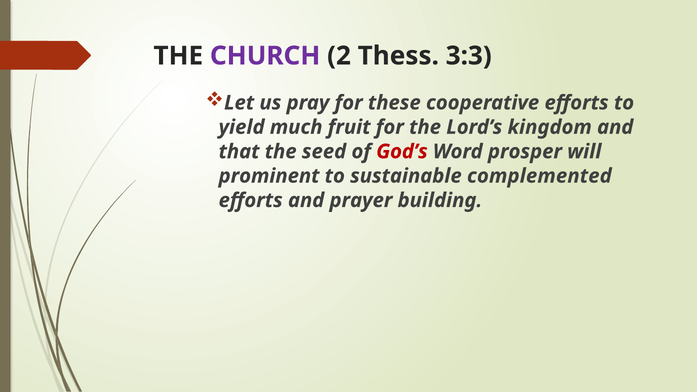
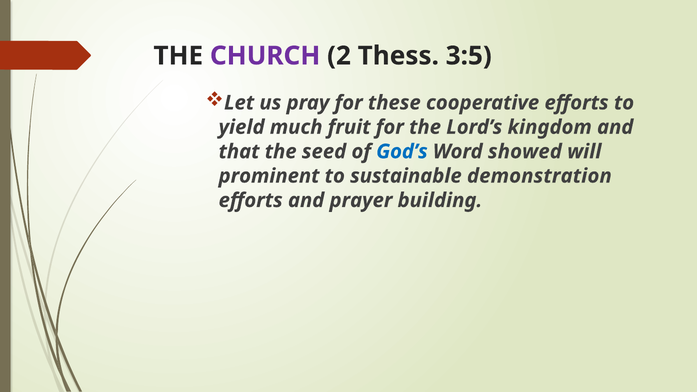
3:3: 3:3 -> 3:5 (469, 56)
God’s colour: red -> blue (402, 152)
prosper: prosper -> showed (525, 152)
complemented: complemented -> demonstration (539, 176)
